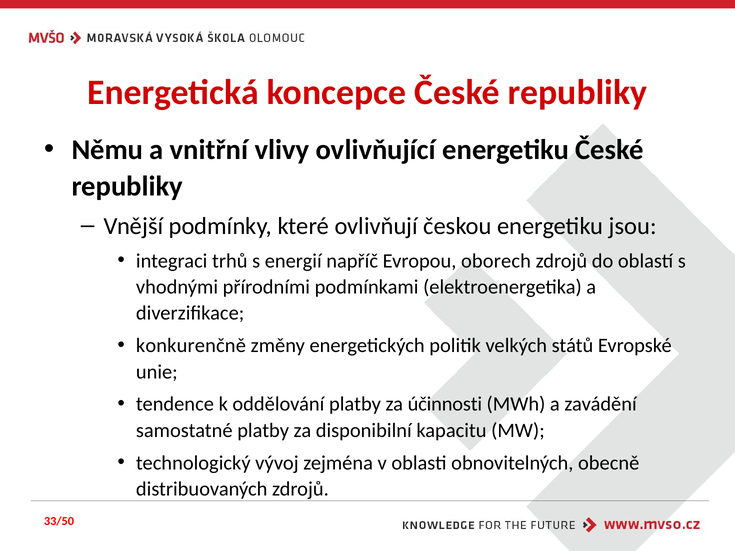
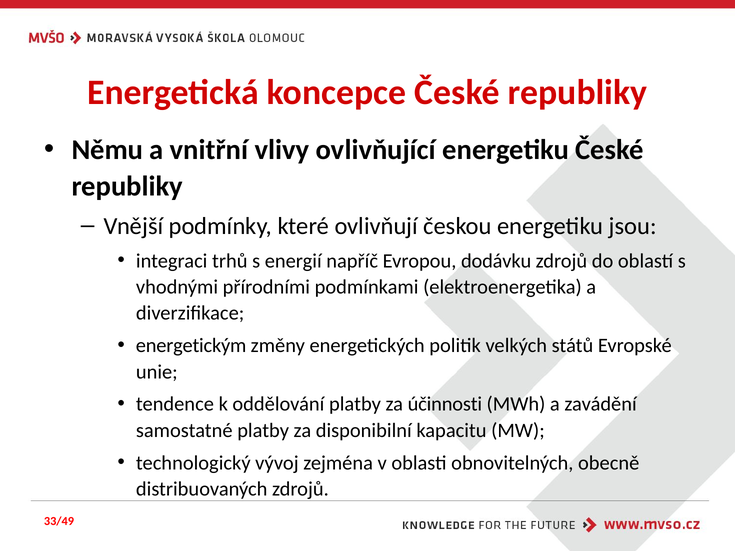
oborech: oborech -> dodávku (496, 261)
konkurenčně: konkurenčně -> energetickým (191, 346)
33/50: 33/50 -> 33/49 (59, 521)
